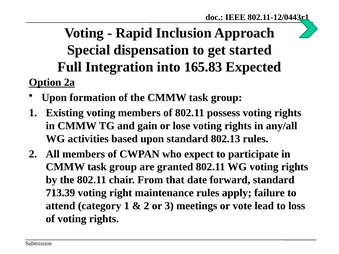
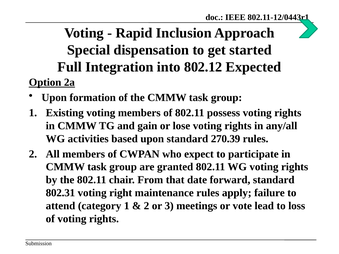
165.83: 165.83 -> 802.12 (203, 67)
802.13: 802.13 -> 270.39 (226, 139)
713.39: 713.39 -> 802.31 (60, 193)
